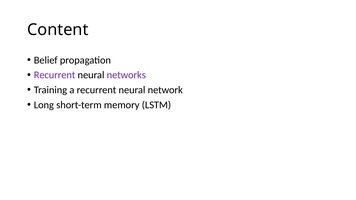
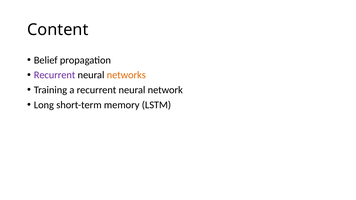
networks colour: purple -> orange (126, 75)
